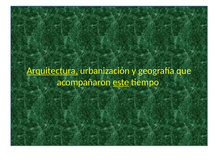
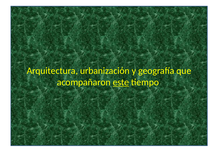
Arquitectura underline: present -> none (52, 70)
